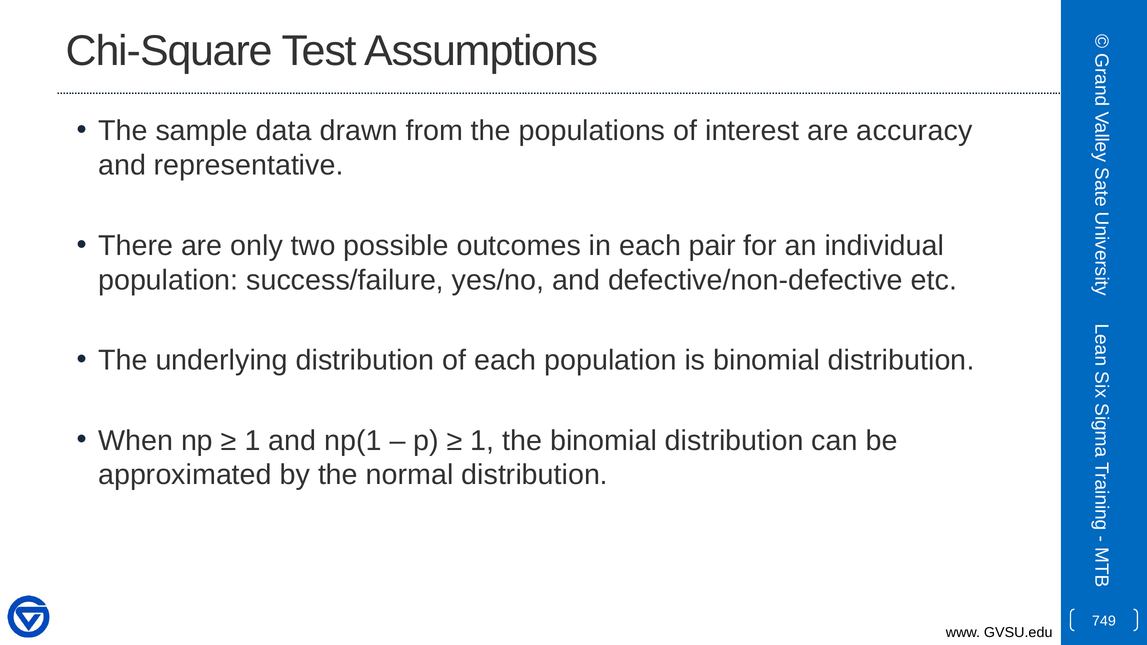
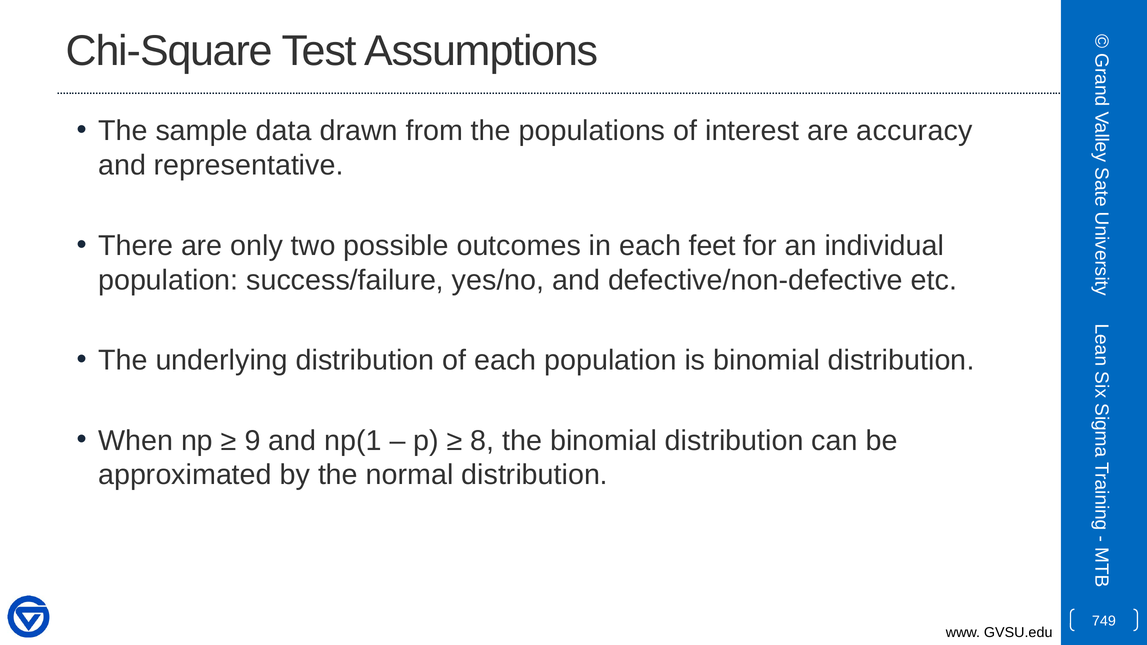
pair: pair -> feet (712, 246)
1: 1 -> 9 (252, 441)
1: 1 -> 8 (482, 441)
